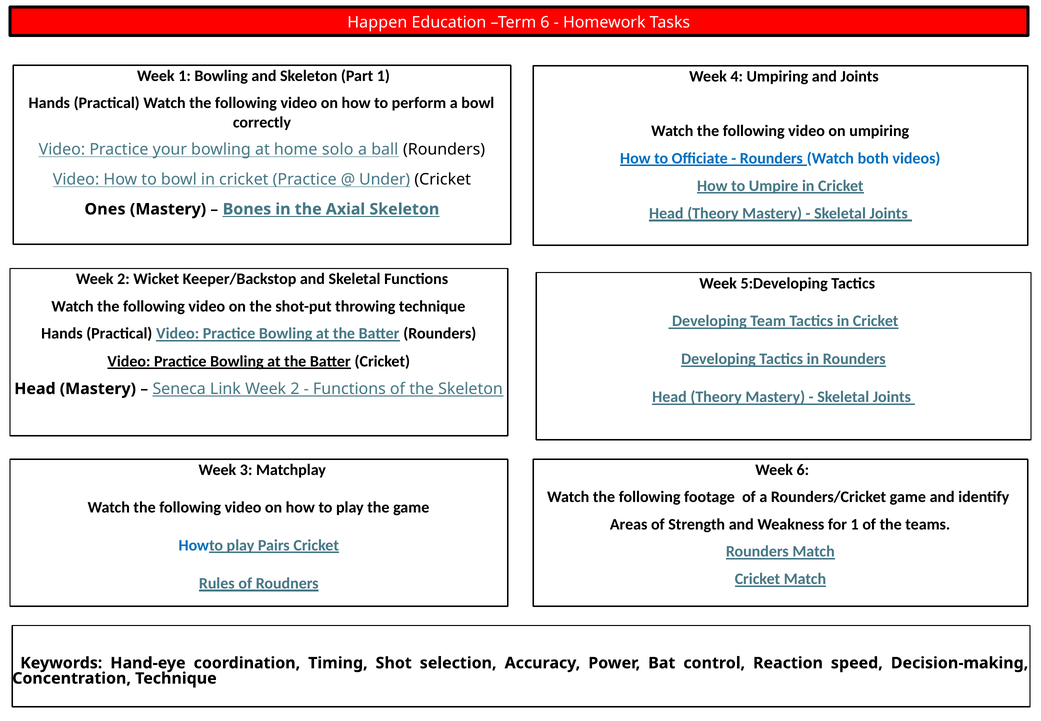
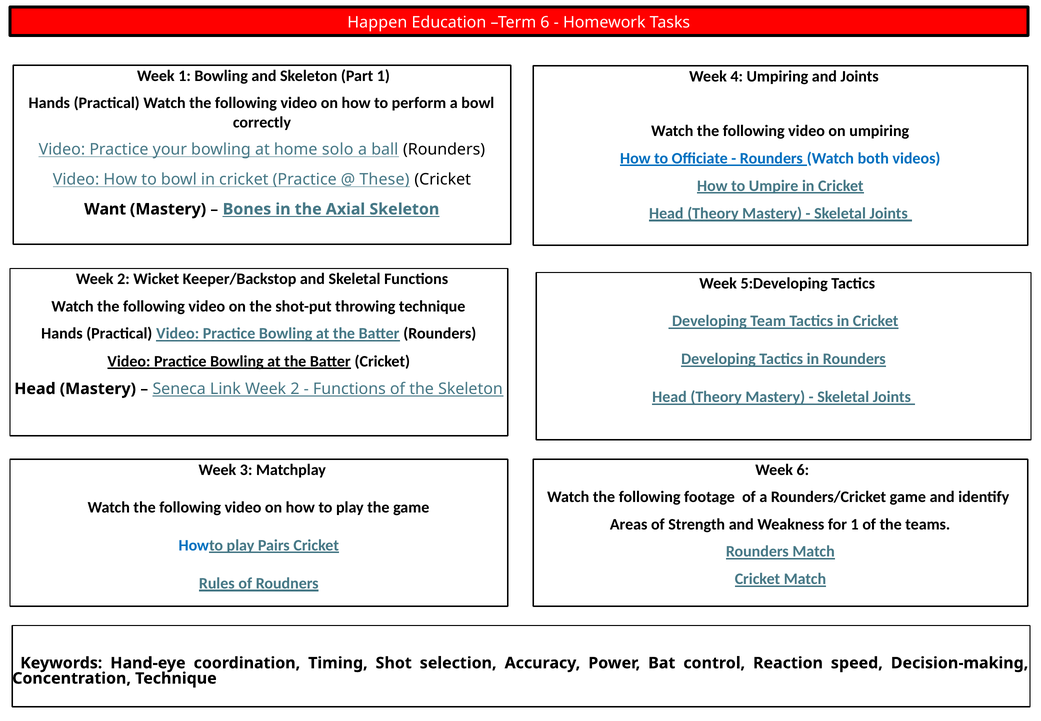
Under: Under -> These (384, 179)
Ones: Ones -> Want (105, 209)
